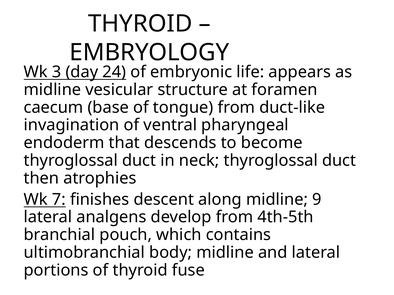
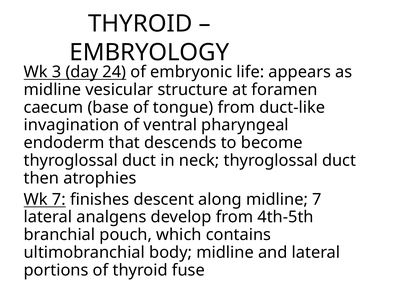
midline 9: 9 -> 7 (317, 200)
